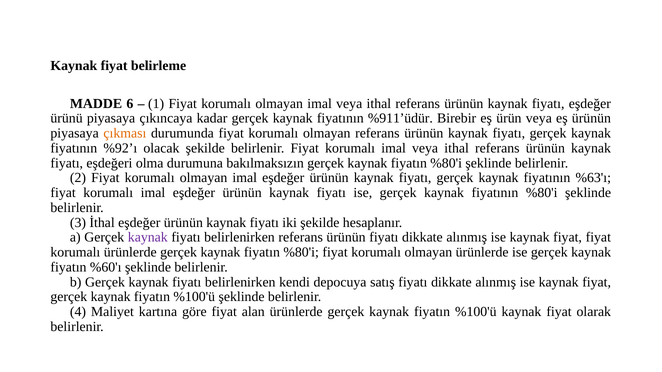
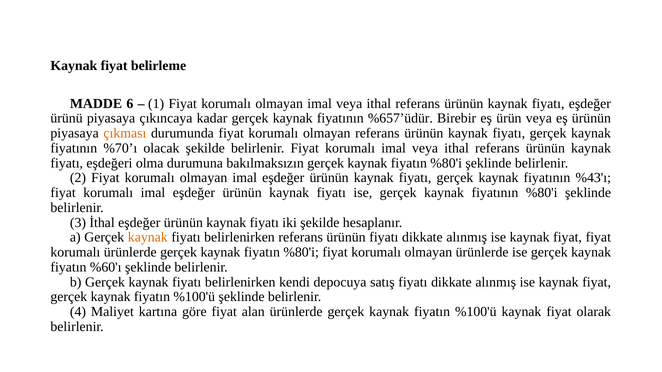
%911’üdür: %911’üdür -> %657’üdür (400, 118)
%92’ı: %92’ı -> %70’ı (120, 148)
%63'ı: %63'ı -> %43'ı (593, 178)
kaynak colour: purple -> orange (148, 238)
